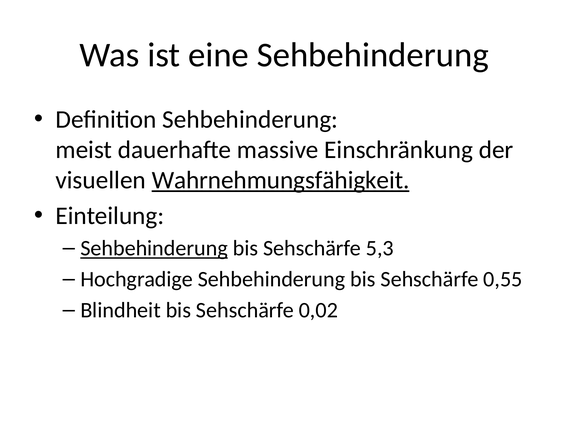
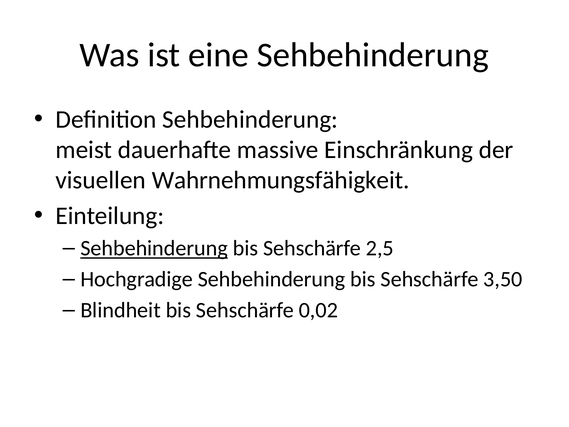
Wahrnehmungsfähigkeit underline: present -> none (281, 180)
5,3: 5,3 -> 2,5 (380, 248)
0,55: 0,55 -> 3,50 (503, 279)
